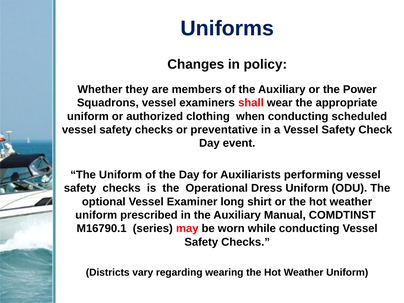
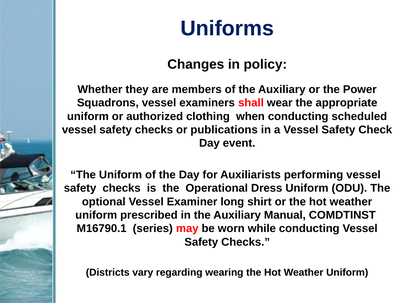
preventative: preventative -> publications (224, 130)
